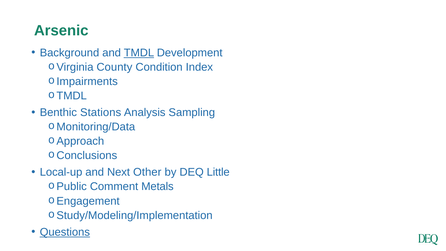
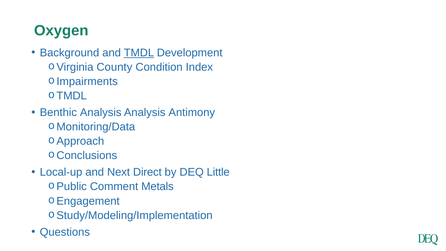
Arsenic: Arsenic -> Oxygen (61, 31)
Benthic Stations: Stations -> Analysis (101, 112)
Sampling: Sampling -> Antimony (192, 112)
Other: Other -> Direct (147, 172)
Questions underline: present -> none (65, 232)
